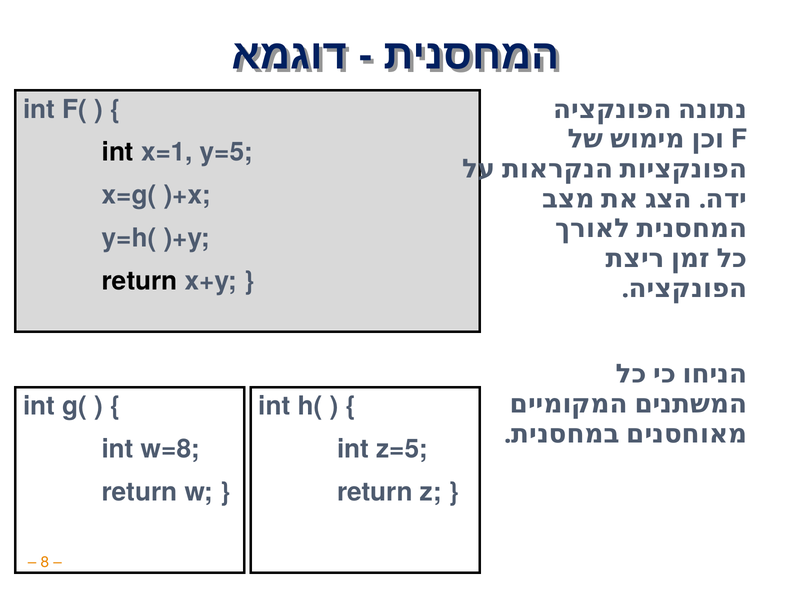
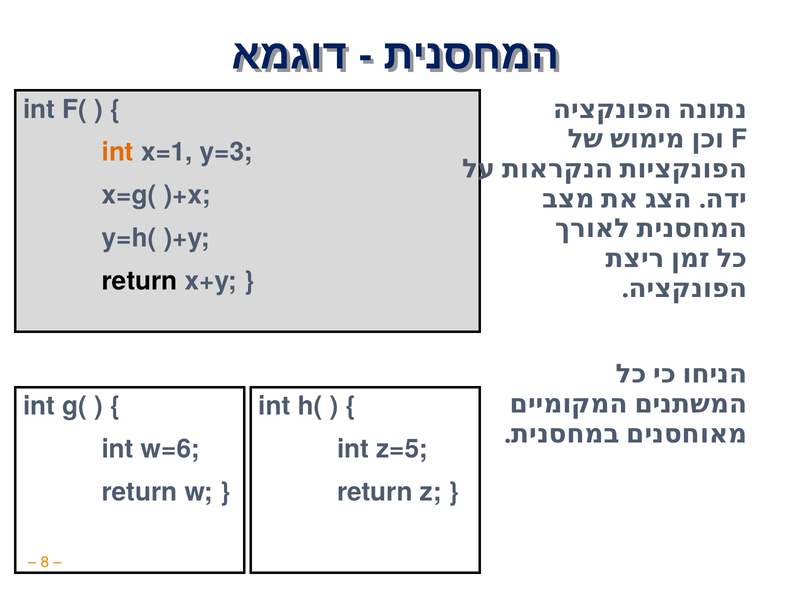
int colour: black -> orange (118, 152)
y=5: y=5 -> y=3 (227, 152)
w=8: w=8 -> w=6 (170, 450)
